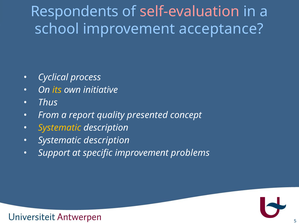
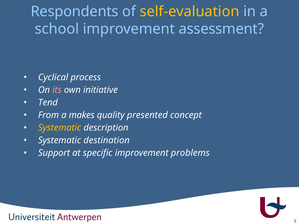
self-evaluation colour: pink -> yellow (190, 12)
acceptance: acceptance -> assessment (221, 29)
its colour: yellow -> pink (57, 90)
Thus: Thus -> Tend (48, 103)
report: report -> makes (82, 115)
description: description -> destination (107, 140)
